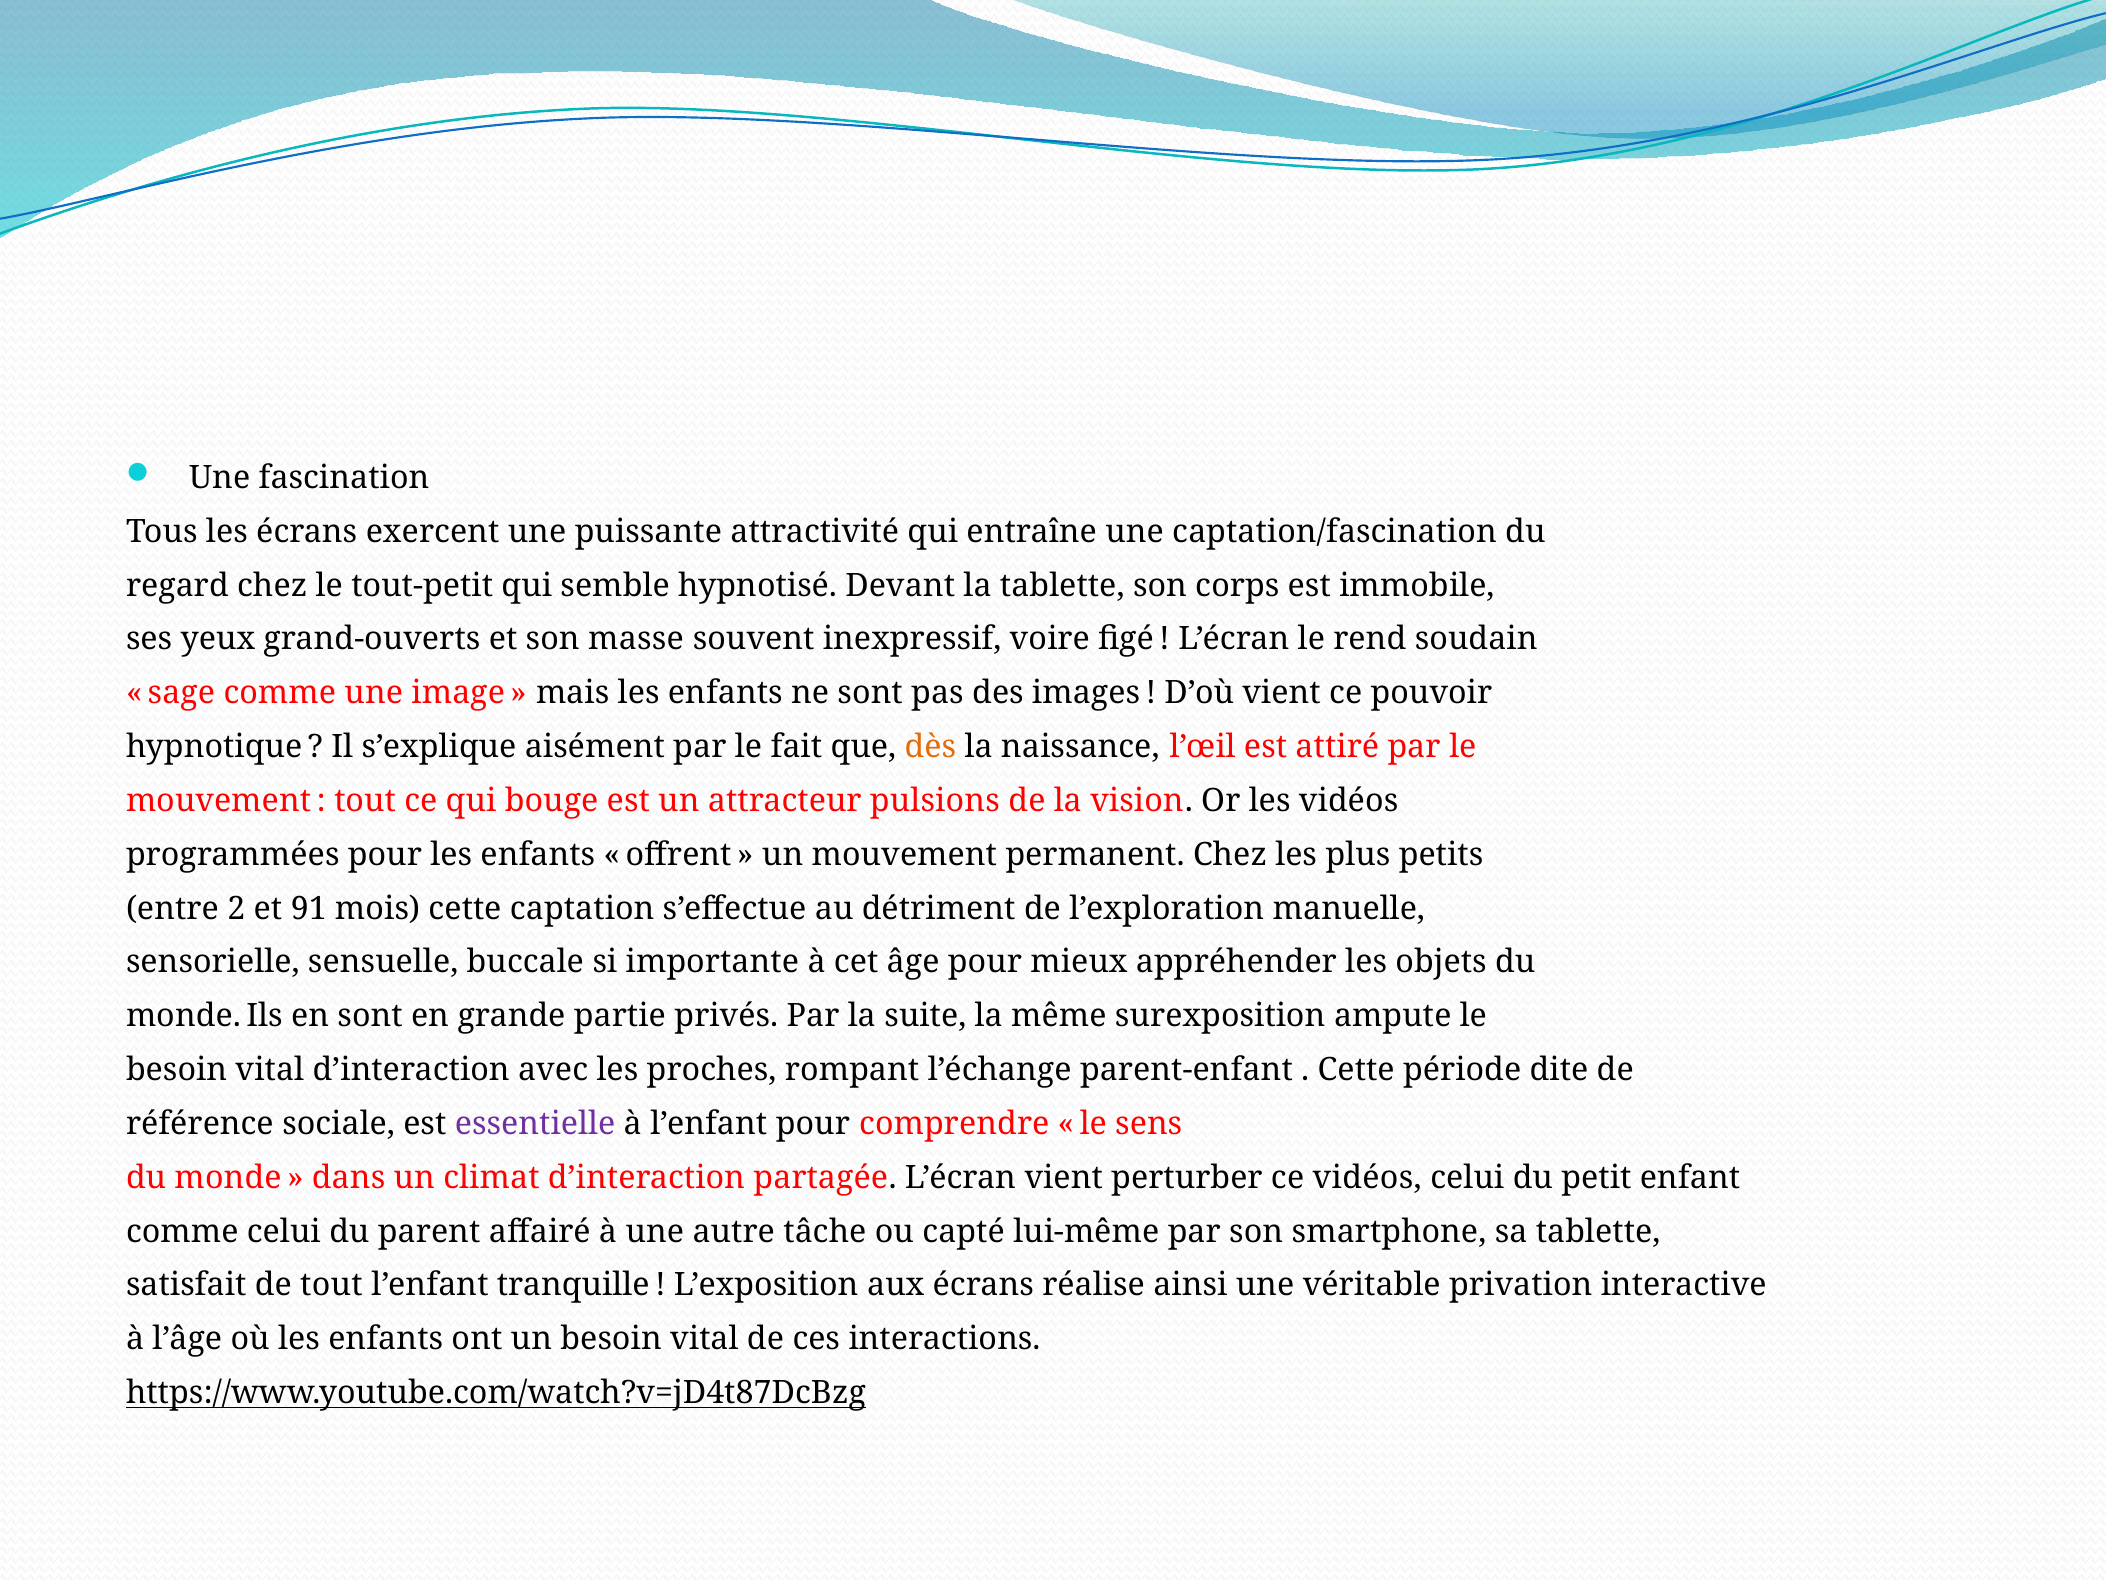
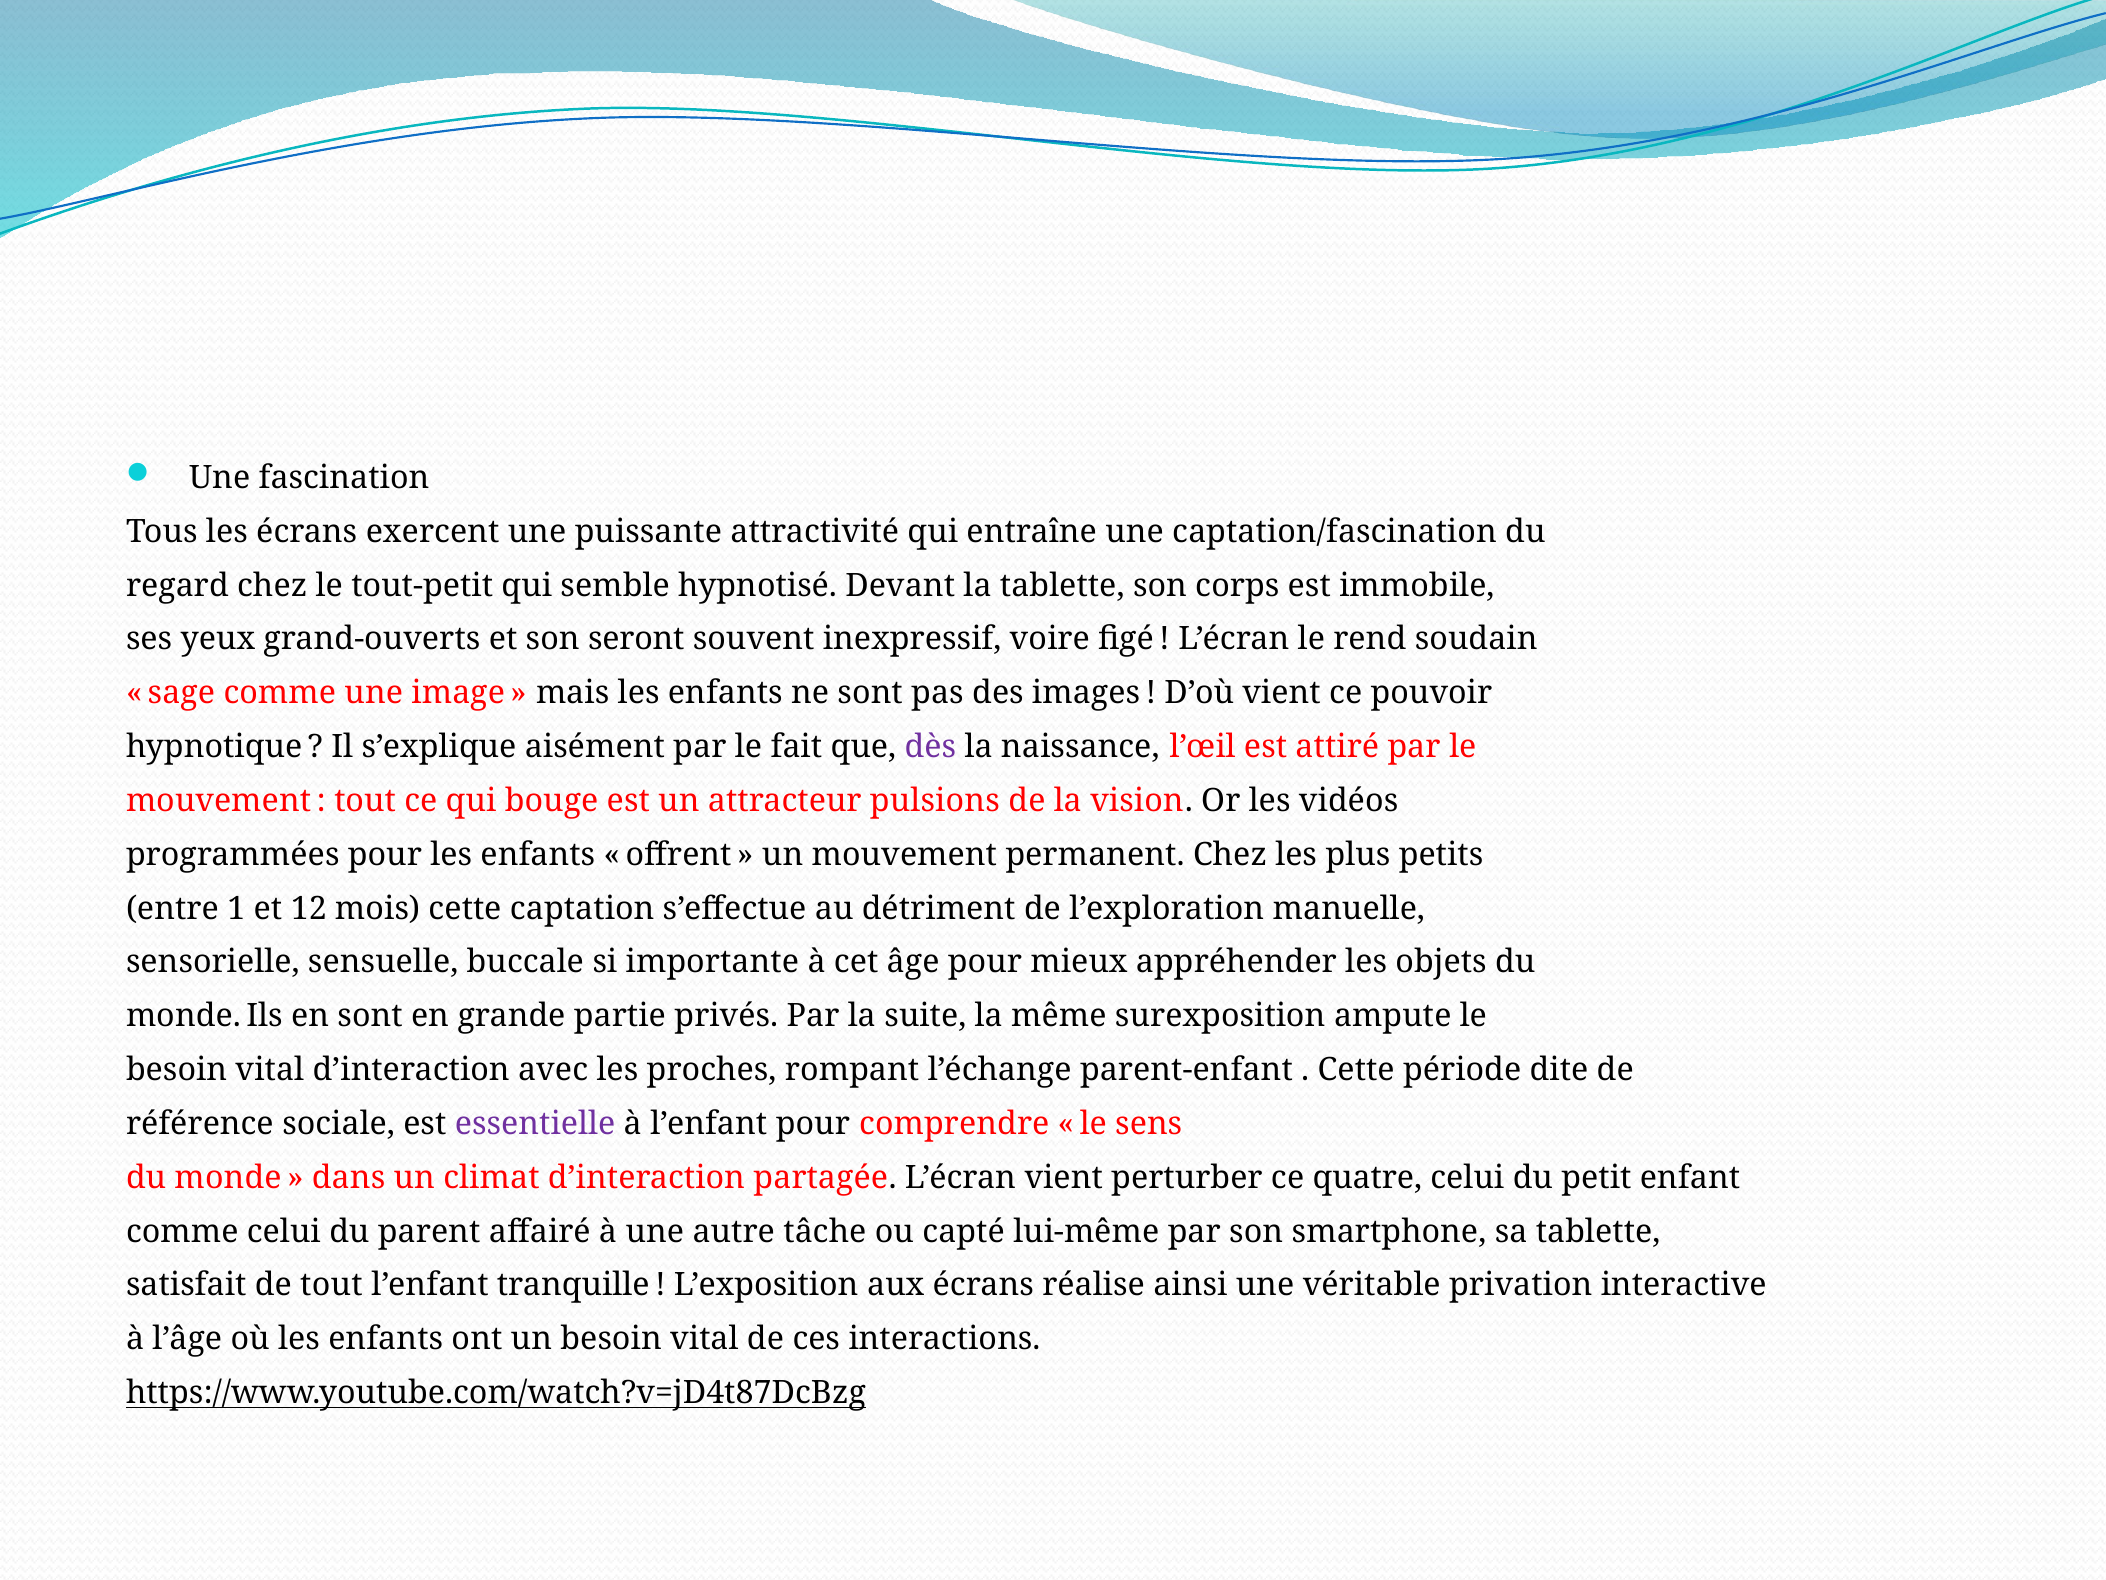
masse: masse -> seront (636, 639)
dès colour: orange -> purple (930, 747)
2: 2 -> 1 (236, 908)
91: 91 -> 12 (309, 908)
ce vidéos: vidéos -> quatre (1367, 1177)
